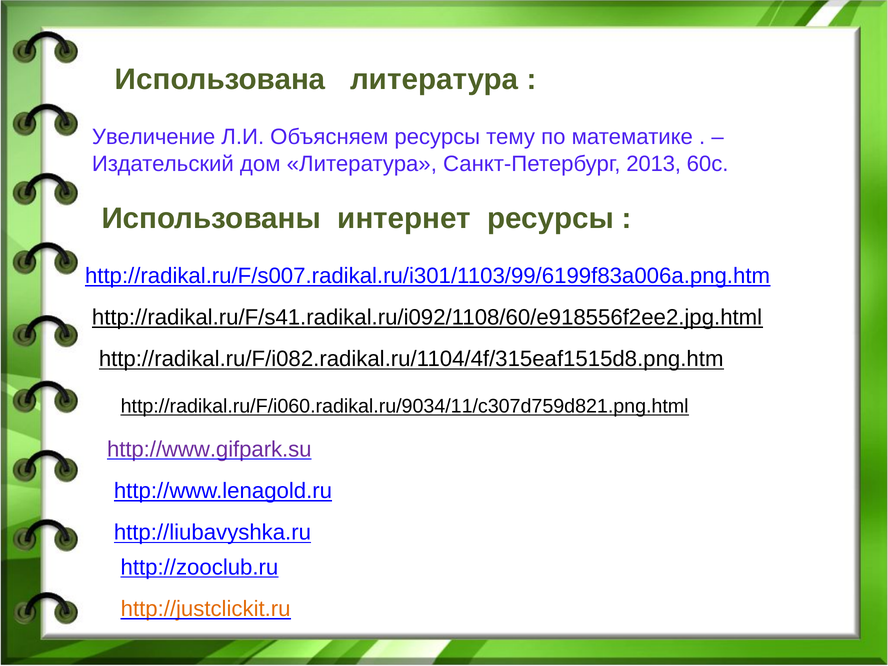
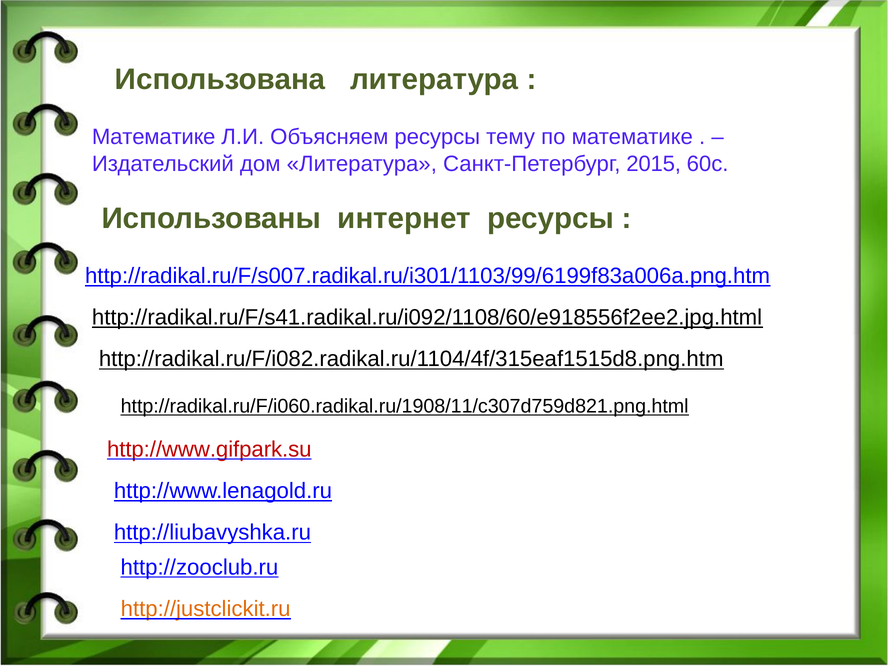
Увеличение: Увеличение -> Математике (154, 137)
2013: 2013 -> 2015 (654, 164)
http://radikal.ru/F/i060.radikal.ru/9034/11/c307d759d821.png.html: http://radikal.ru/F/i060.radikal.ru/9034/11/c307d759d821.png.html -> http://radikal.ru/F/i060.radikal.ru/1908/11/c307d759d821.png.html (405, 406)
http://www.gifpark.su colour: purple -> red (209, 449)
